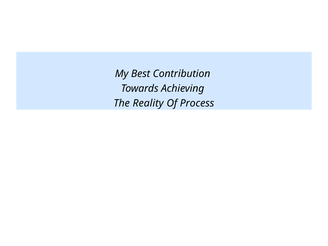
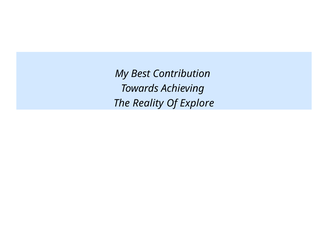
Process: Process -> Explore (197, 103)
